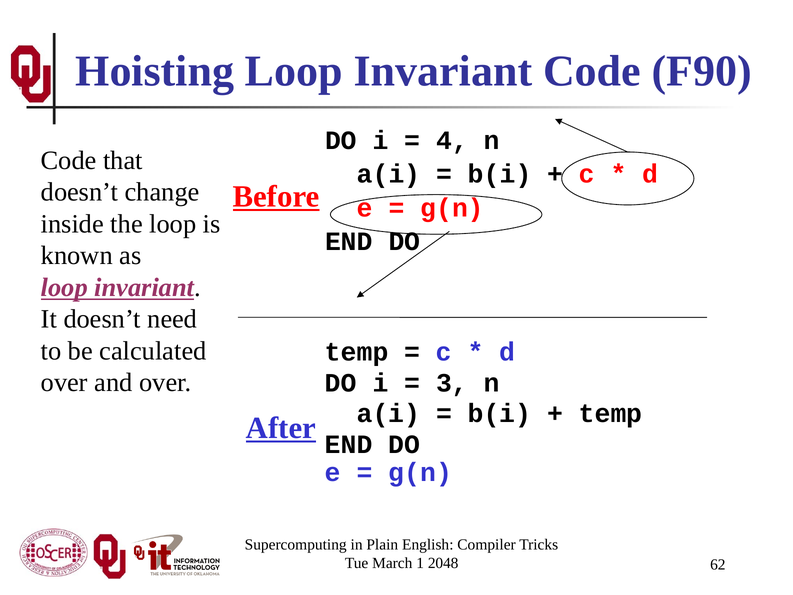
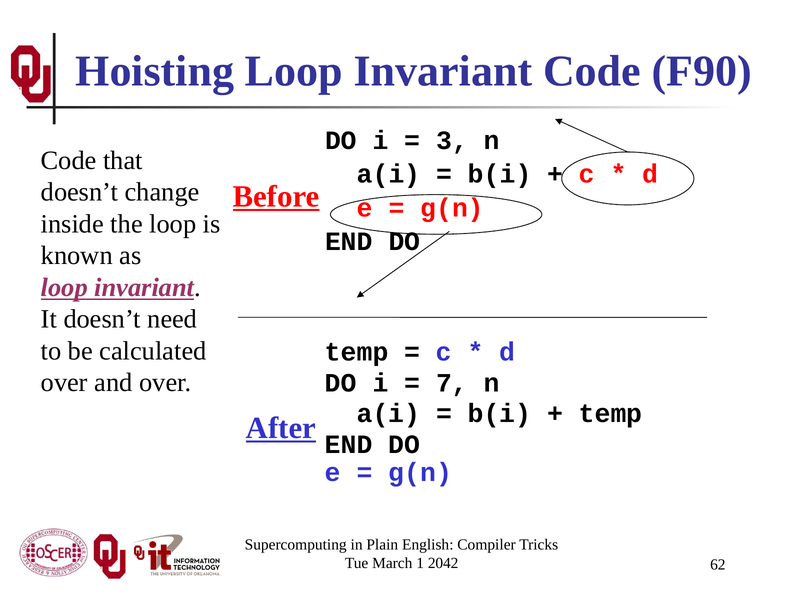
4: 4 -> 3 (452, 141)
3: 3 -> 7 (452, 383)
2048: 2048 -> 2042 (443, 563)
